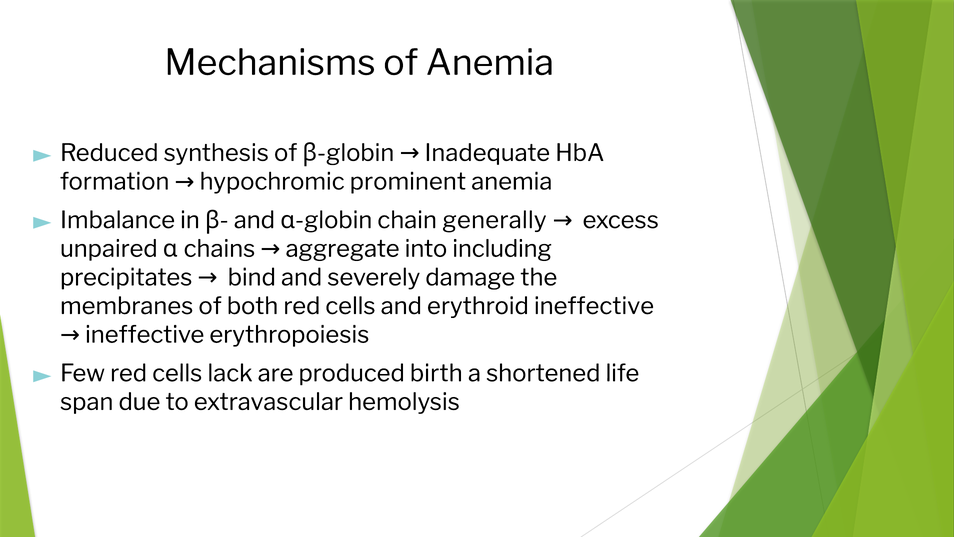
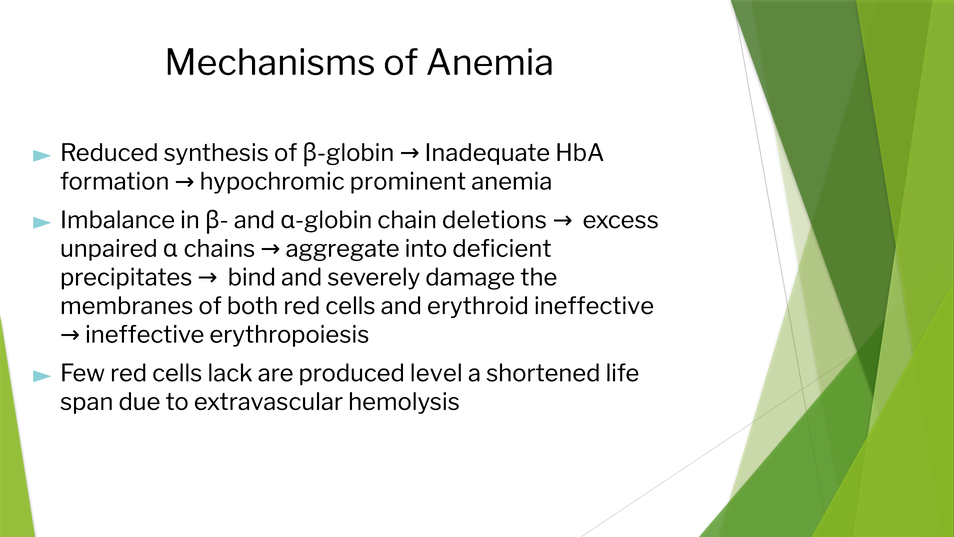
generally: generally -> deletions (494, 220)
including: including -> deficient (502, 249)
birth: birth -> level (436, 373)
